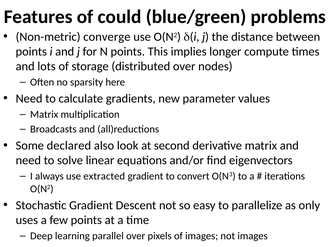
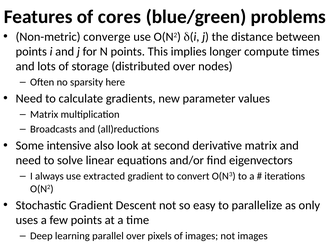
could: could -> cores (119, 17)
declared: declared -> intensive (69, 146)
